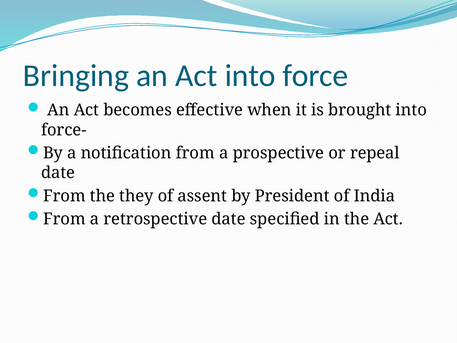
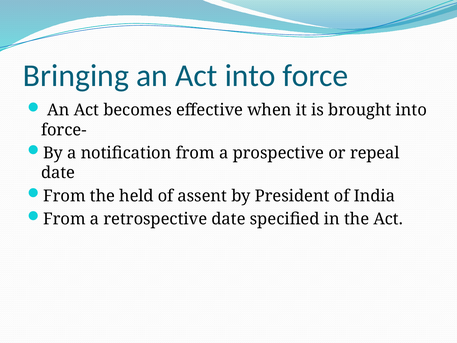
they: they -> held (136, 196)
